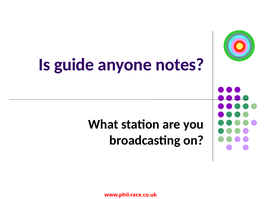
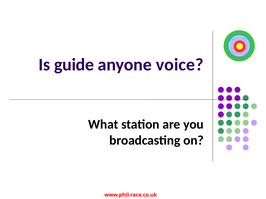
notes: notes -> voice (180, 65)
